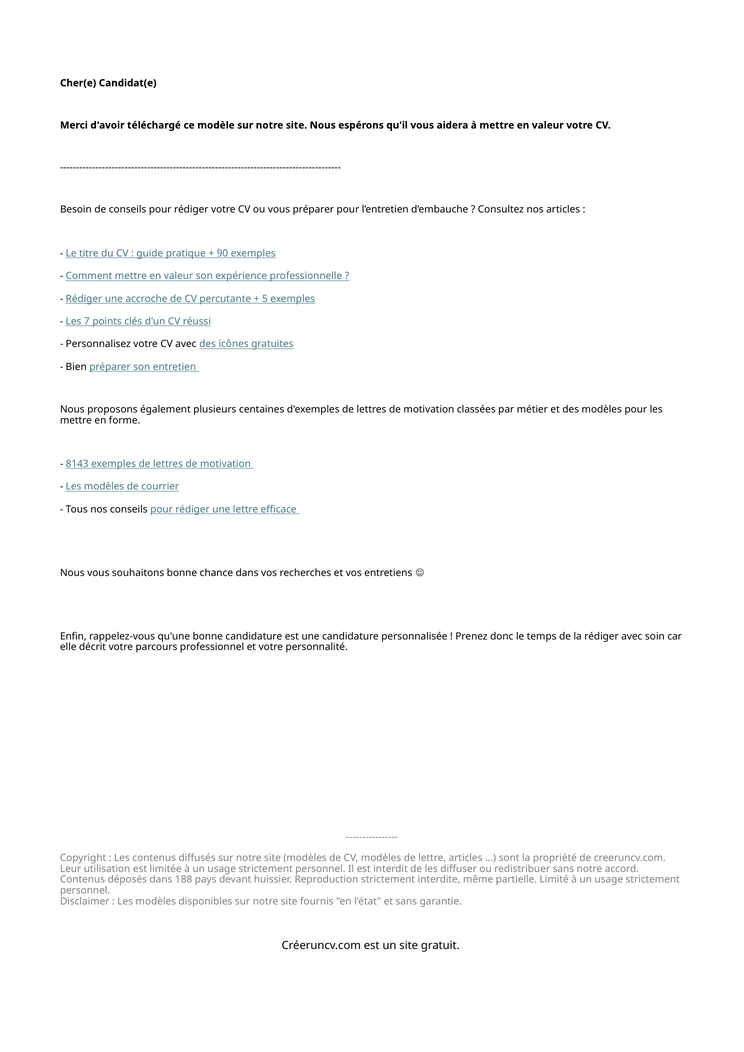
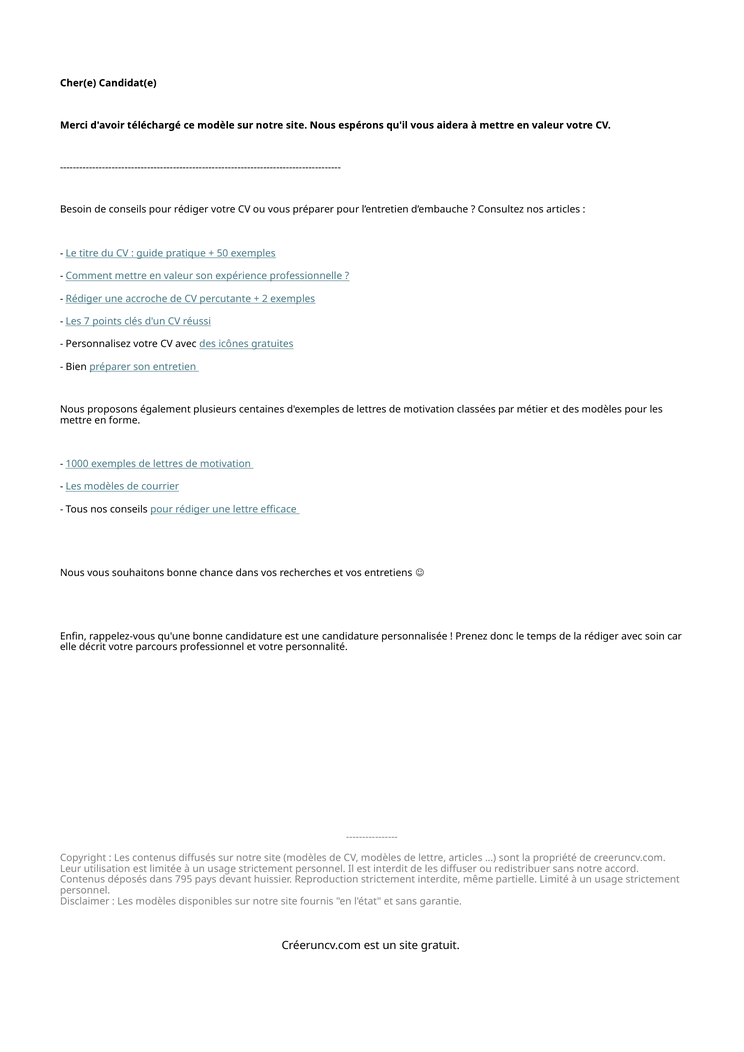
90: 90 -> 50 (222, 253)
5: 5 -> 2 (265, 299)
8143: 8143 -> 1000 (77, 464)
188: 188 -> 795 (184, 880)
